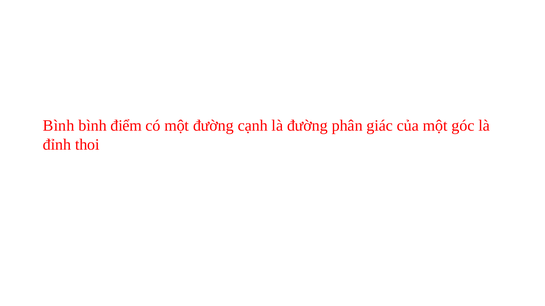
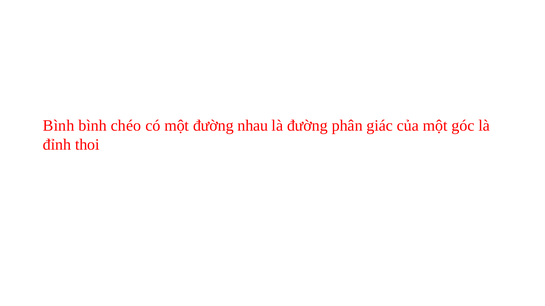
điểm: điểm -> chéo (126, 126)
cạnh: cạnh -> nhau (253, 126)
